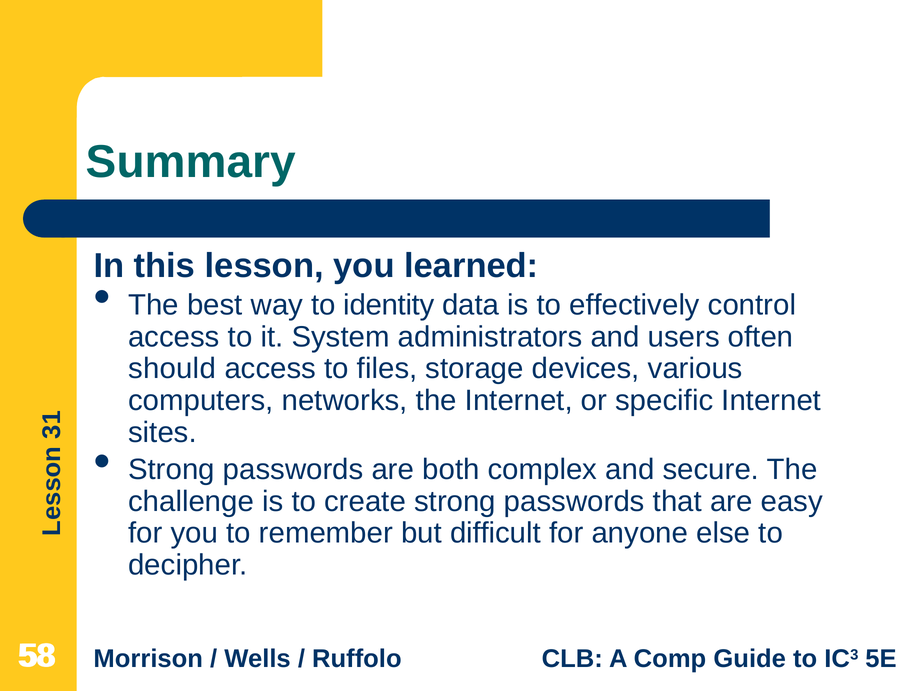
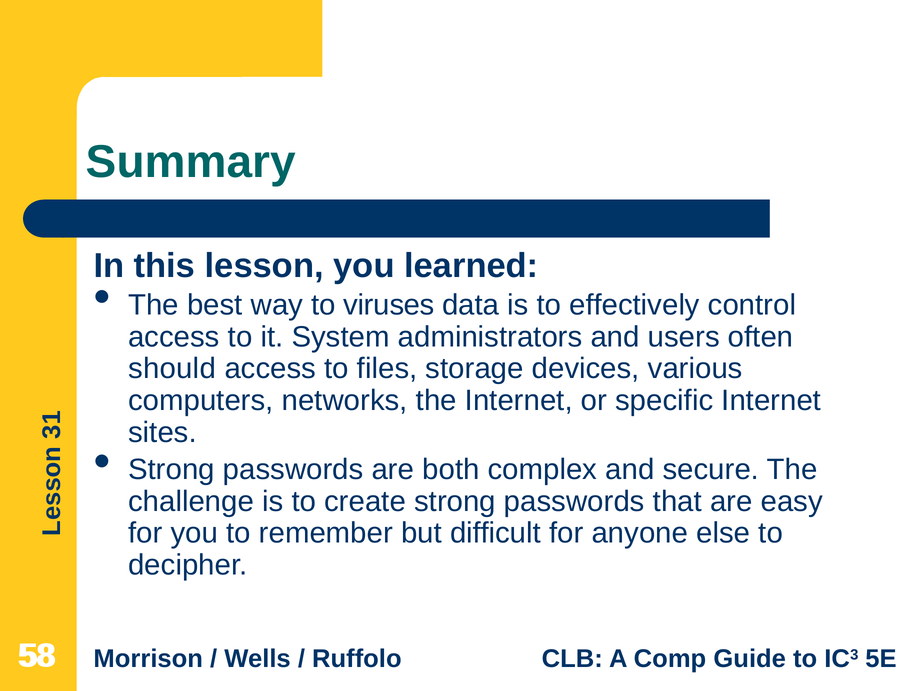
identity: identity -> viruses (389, 305)
